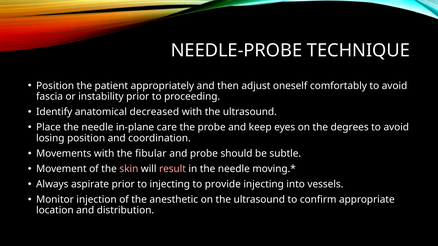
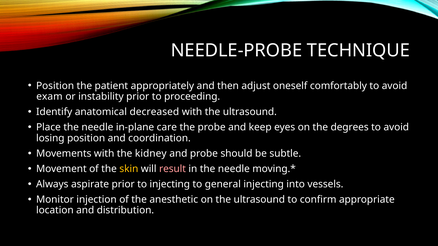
fascia: fascia -> exam (49, 97)
fibular: fibular -> kidney (151, 154)
skin colour: pink -> yellow (129, 169)
provide: provide -> general (223, 184)
